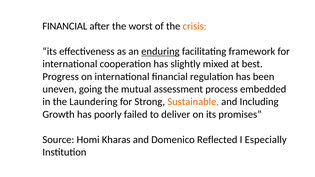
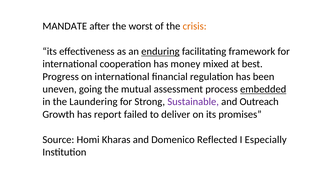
FINANCIAL: FINANCIAL -> MANDATE (65, 26)
slightly: slightly -> money (185, 64)
embedded underline: none -> present (263, 89)
Sustainable colour: orange -> purple (193, 102)
Including: Including -> Outreach (259, 102)
poorly: poorly -> report (108, 114)
